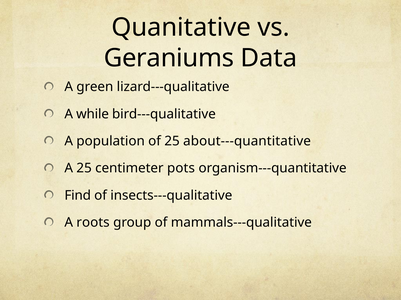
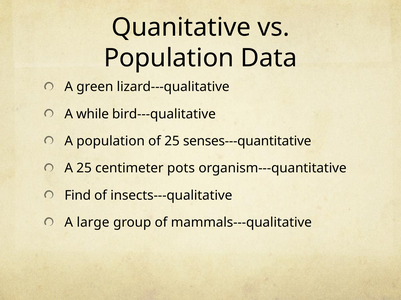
Geraniums: Geraniums -> Population (169, 58)
about---quantitative: about---quantitative -> senses---quantitative (247, 141)
roots: roots -> large (93, 223)
